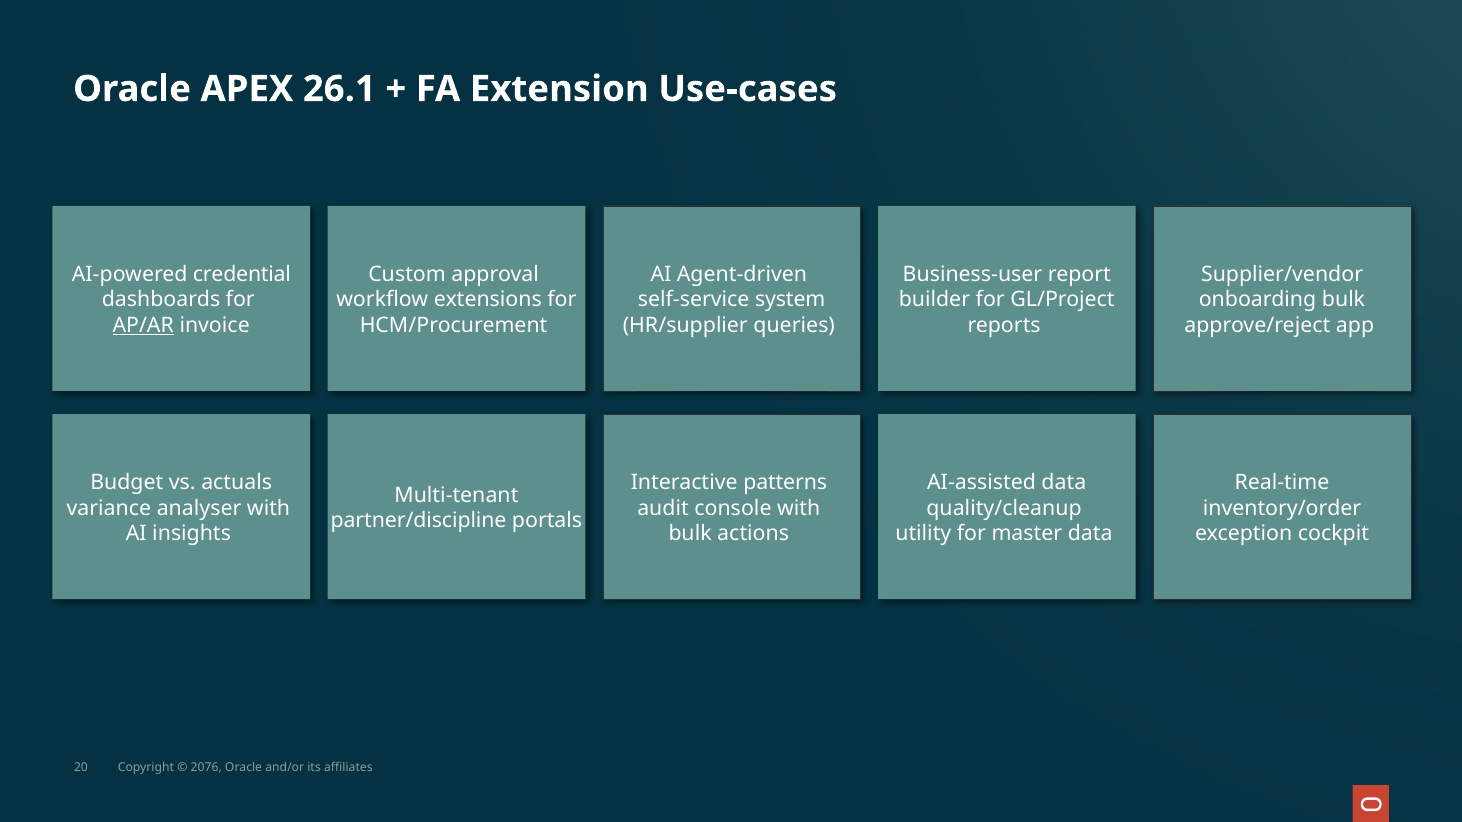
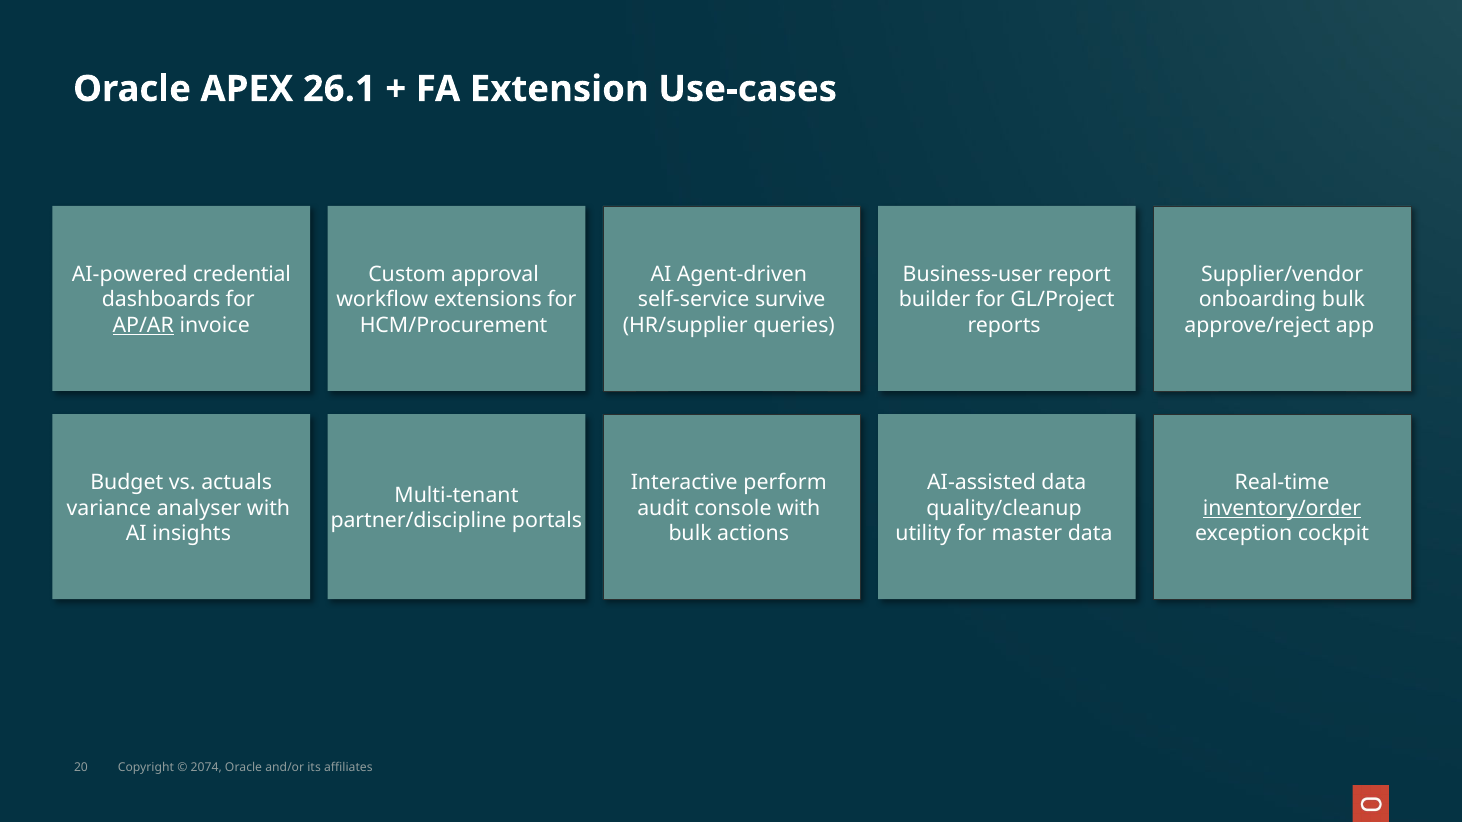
system: system -> survive (790, 300)
patterns: patterns -> perform (785, 483)
inventory/order underline: none -> present (1282, 508)
2076: 2076 -> 2074 (206, 767)
